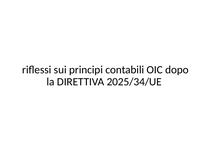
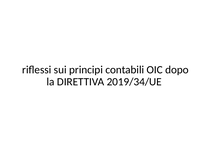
2025/34/UE: 2025/34/UE -> 2019/34/UE (134, 82)
